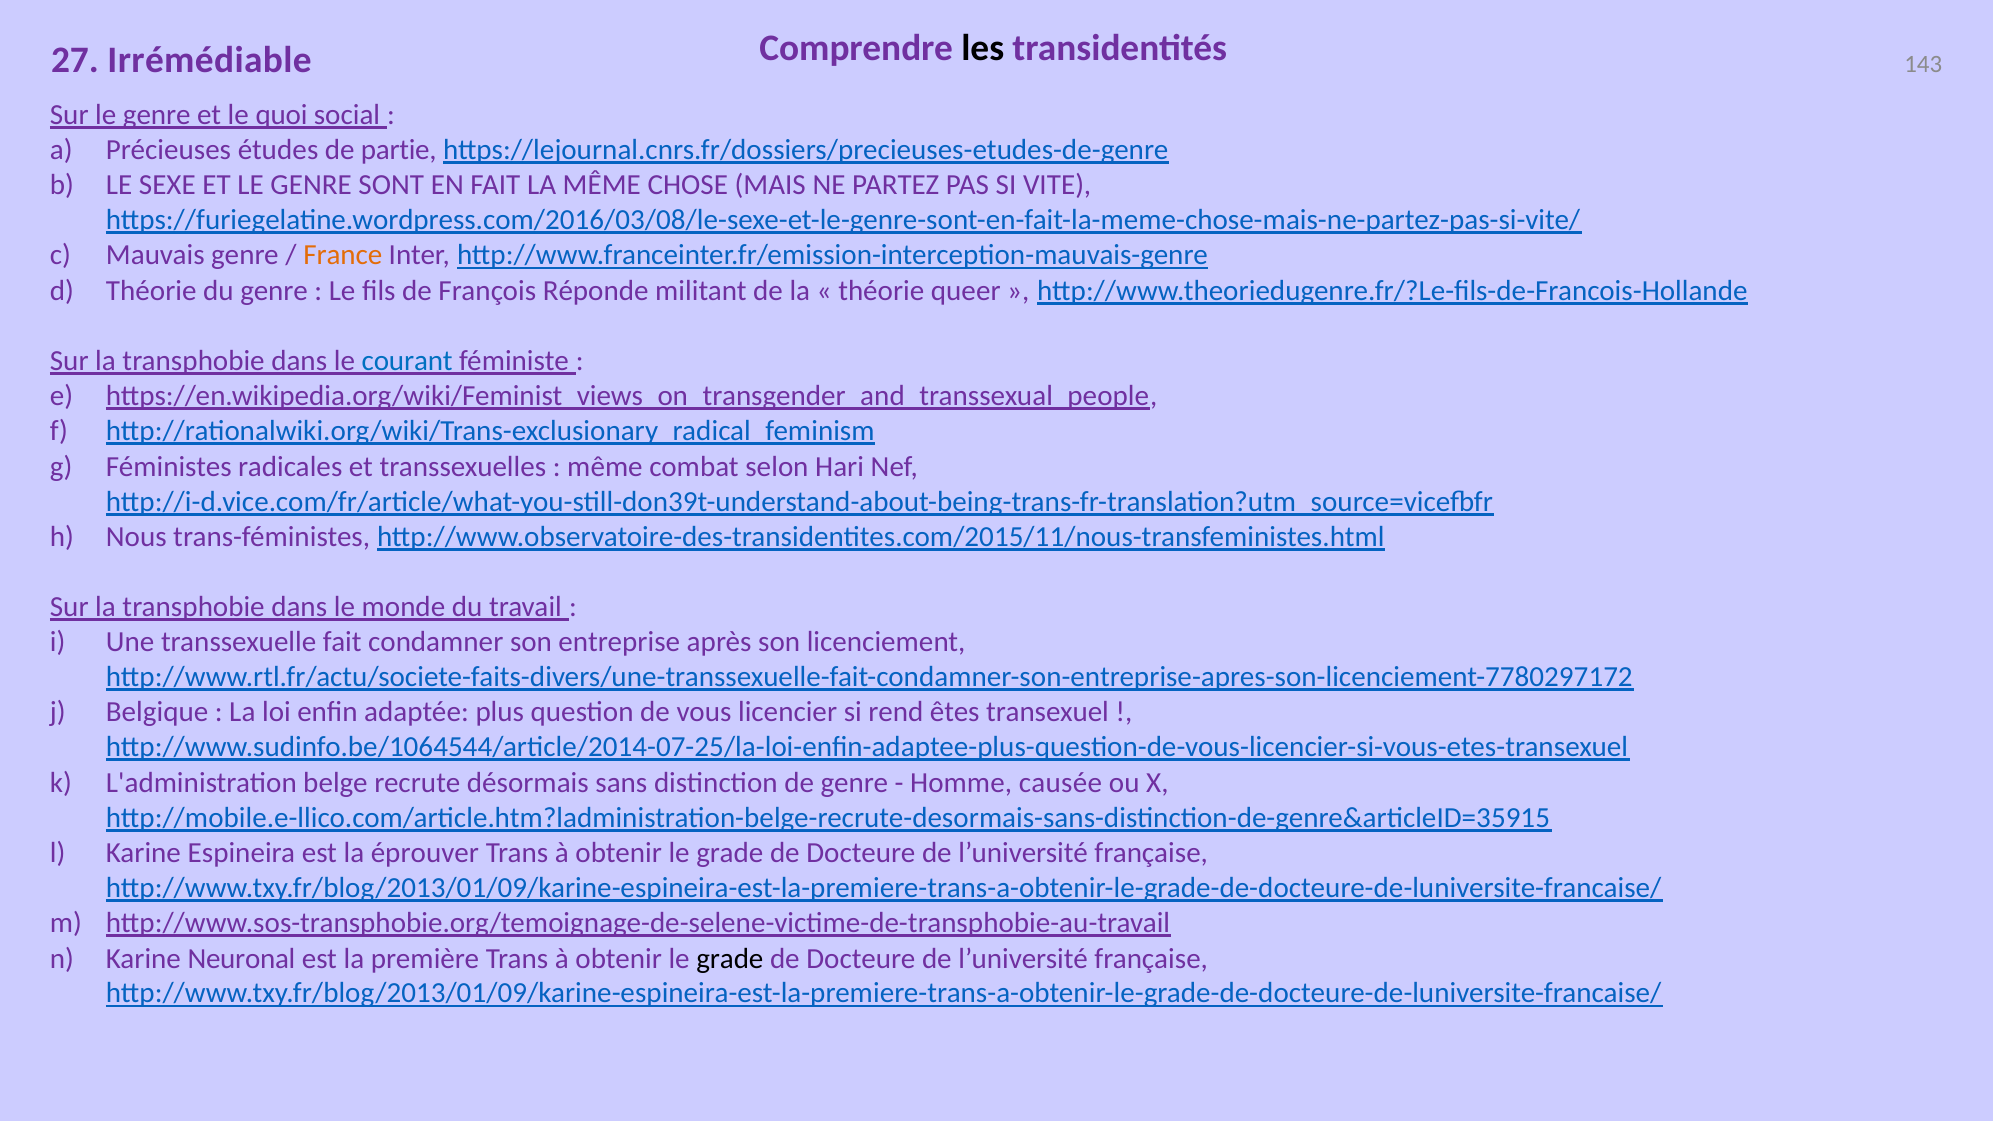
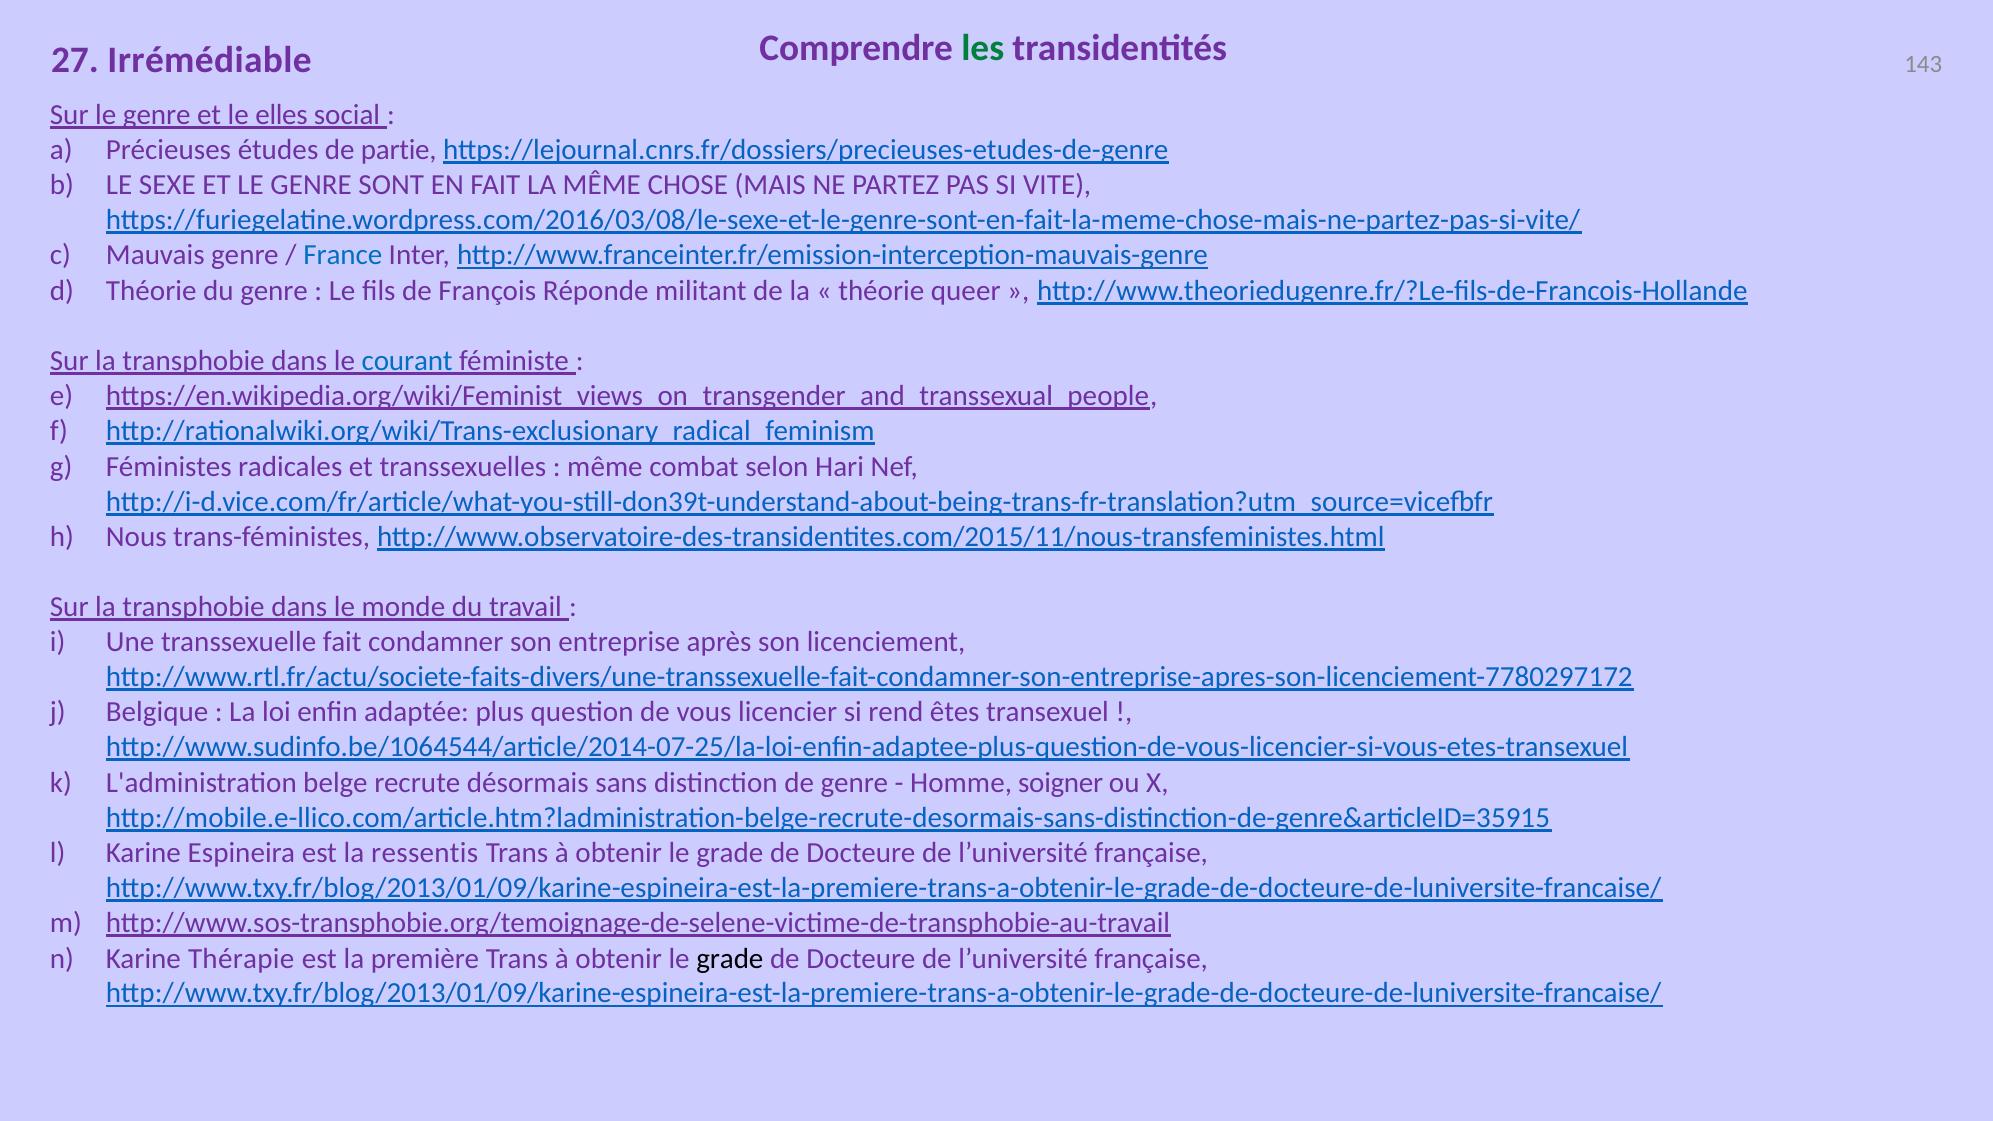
les colour: black -> green (983, 48)
quoi: quoi -> elles (282, 115)
France colour: orange -> blue (343, 255)
causée: causée -> soigner (1061, 783)
éprouver: éprouver -> ressentis (425, 853)
Neuronal: Neuronal -> Thérapie (241, 958)
